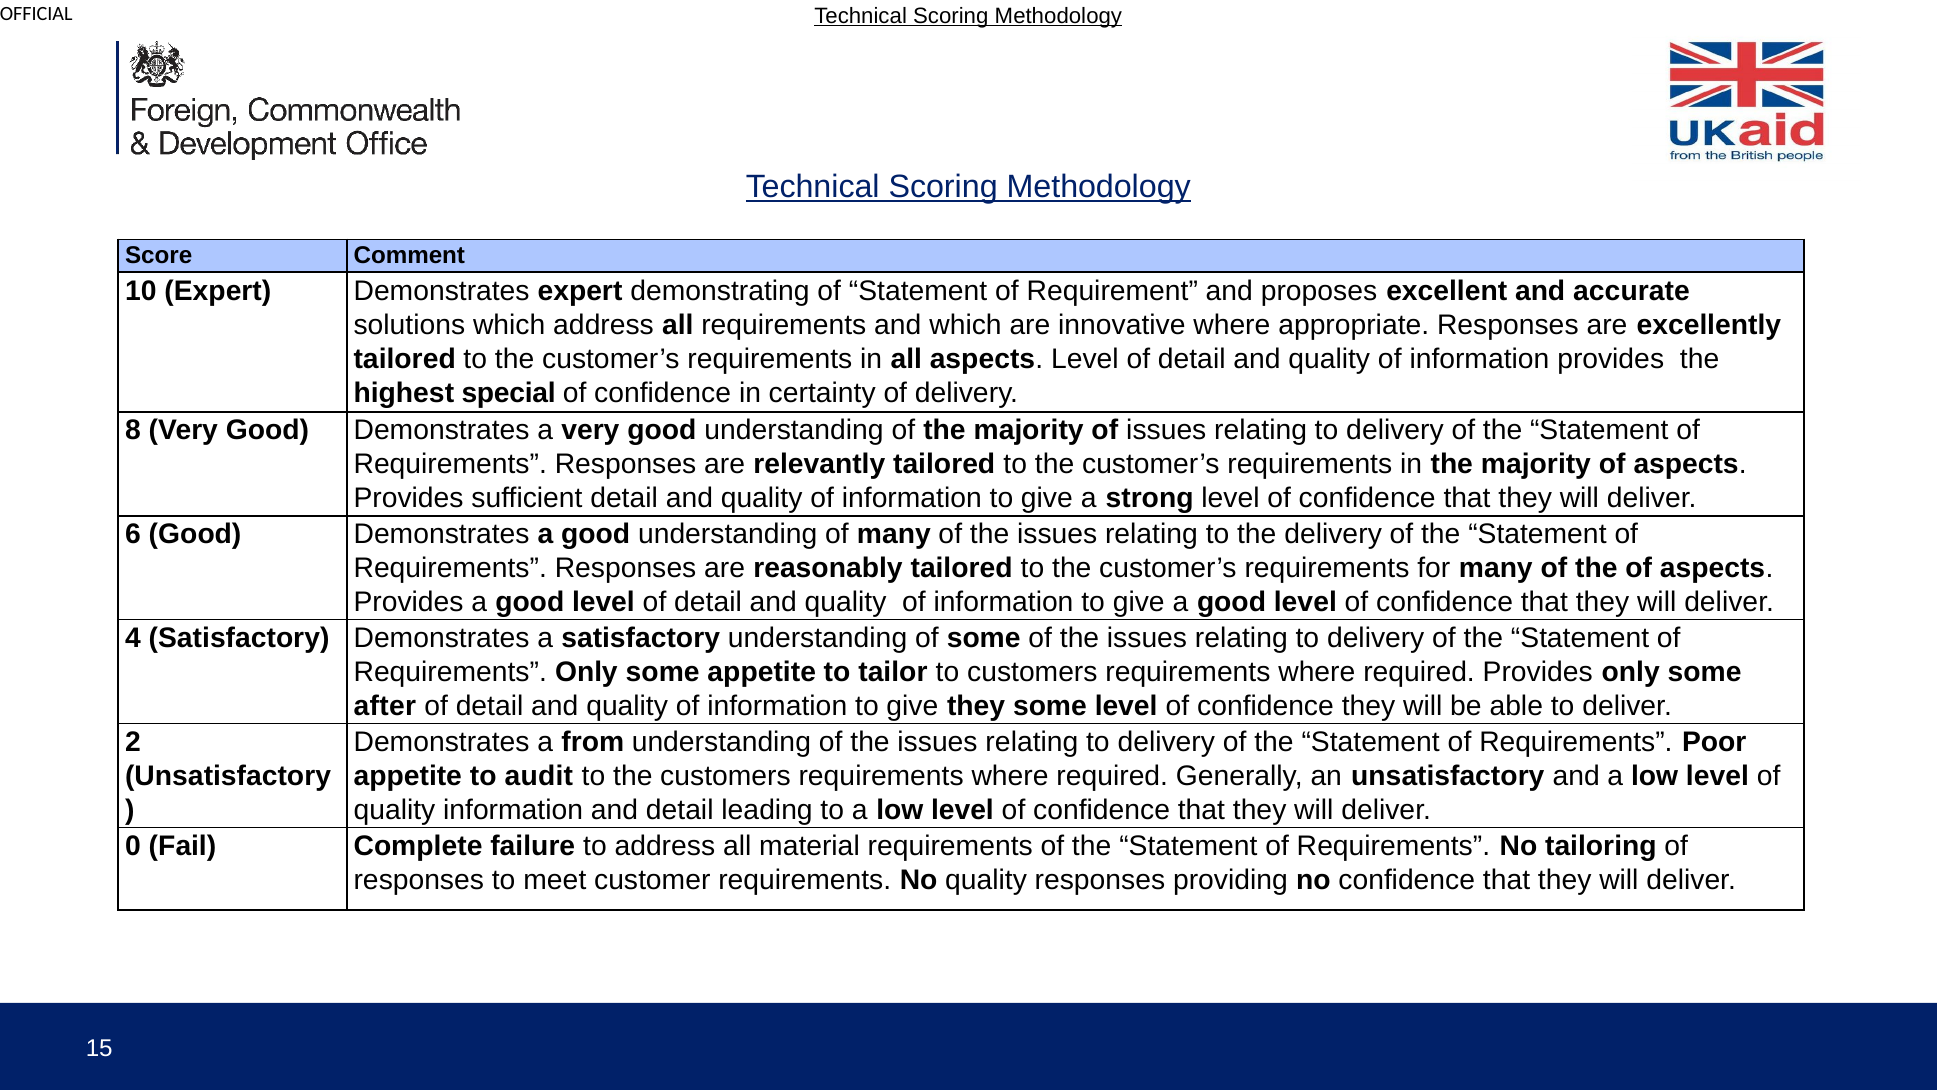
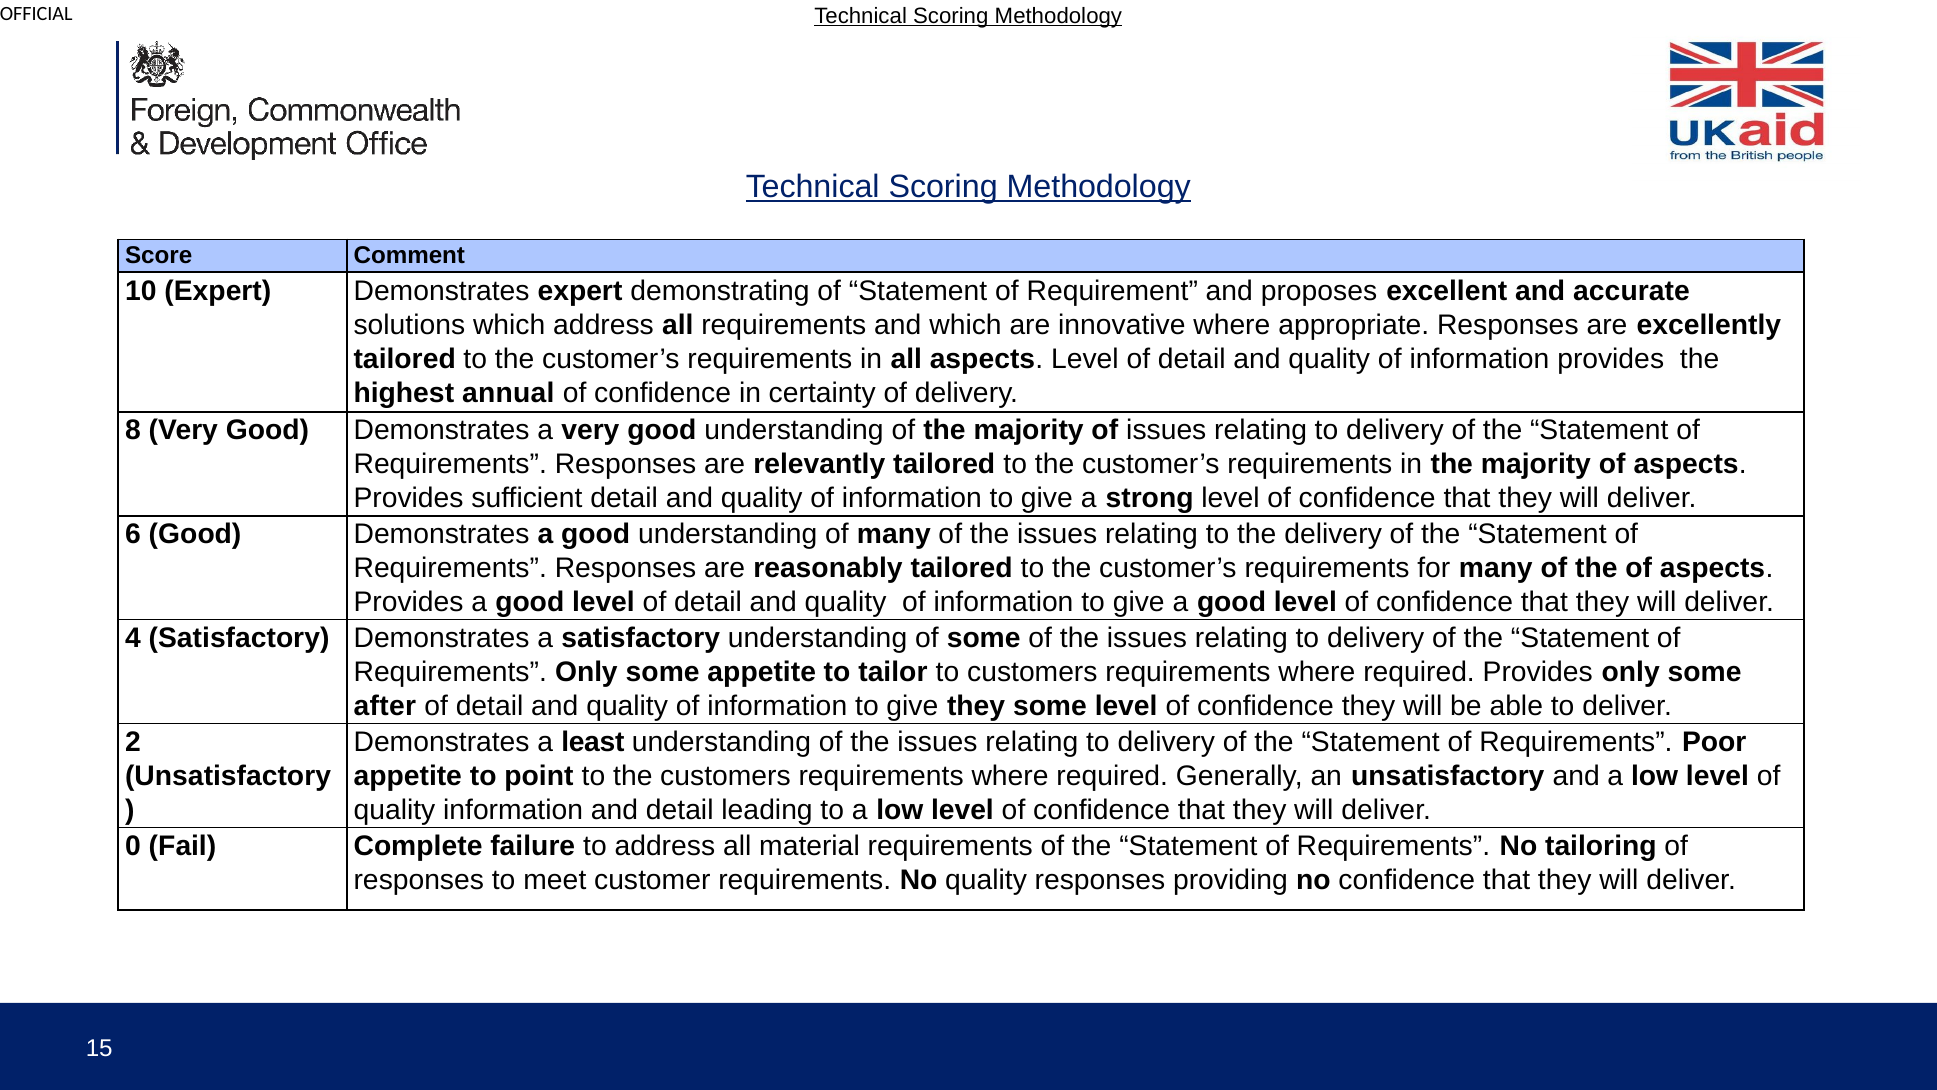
special: special -> annual (508, 393)
from: from -> least (593, 742)
audit: audit -> point (539, 776)
